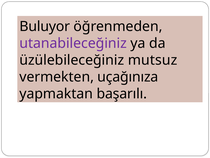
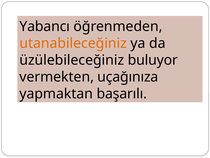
Buluyor: Buluyor -> Yabancı (45, 26)
utanabileceğiniz colour: purple -> orange (73, 43)
mutsuz: mutsuz -> buluyor (153, 60)
